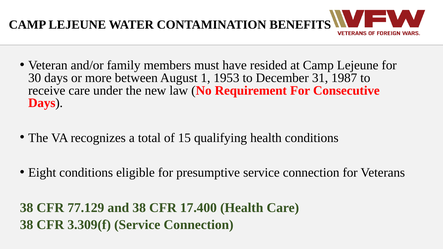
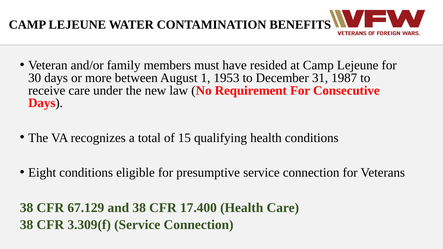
77.129: 77.129 -> 67.129 (86, 208)
